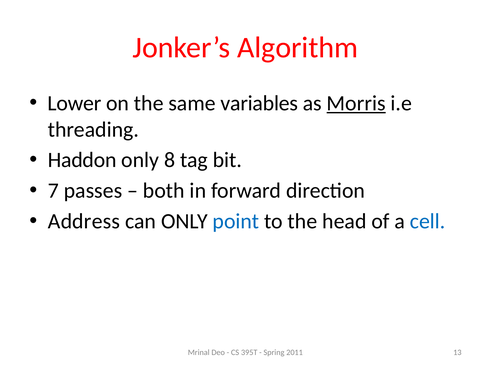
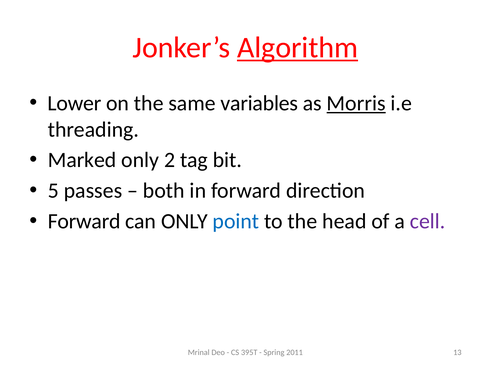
Algorithm underline: none -> present (298, 48)
Haddon: Haddon -> Marked (82, 160)
8: 8 -> 2 (170, 160)
7: 7 -> 5 (53, 190)
Address: Address -> Forward (84, 221)
cell colour: blue -> purple (428, 221)
